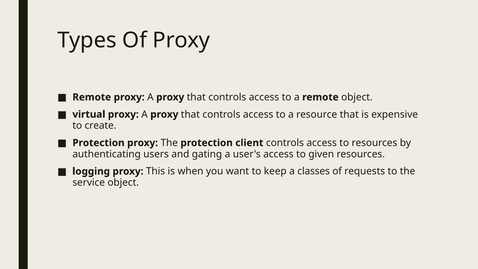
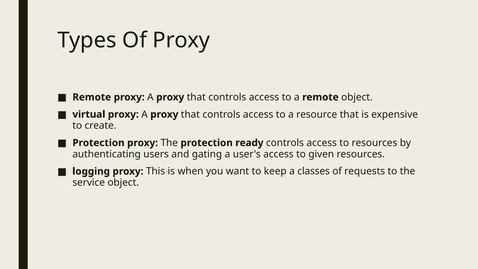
client: client -> ready (249, 143)
